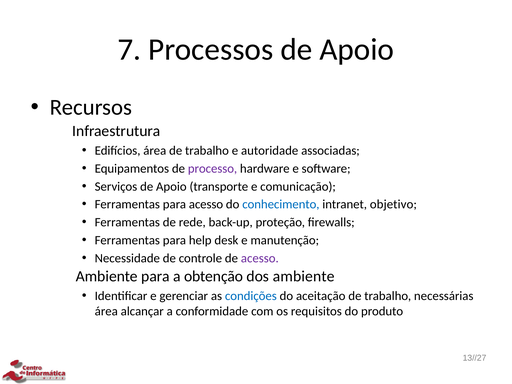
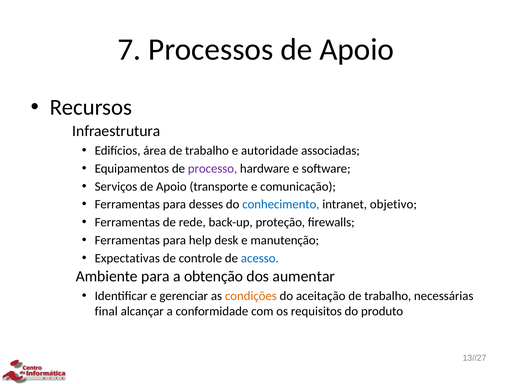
para acesso: acesso -> desses (206, 204)
Necessidade: Necessidade -> Expectativas (127, 258)
acesso colour: purple -> blue (260, 258)
dos ambiente: ambiente -> aumentar (304, 276)
condições colour: blue -> orange (251, 296)
área: área -> final (106, 311)
